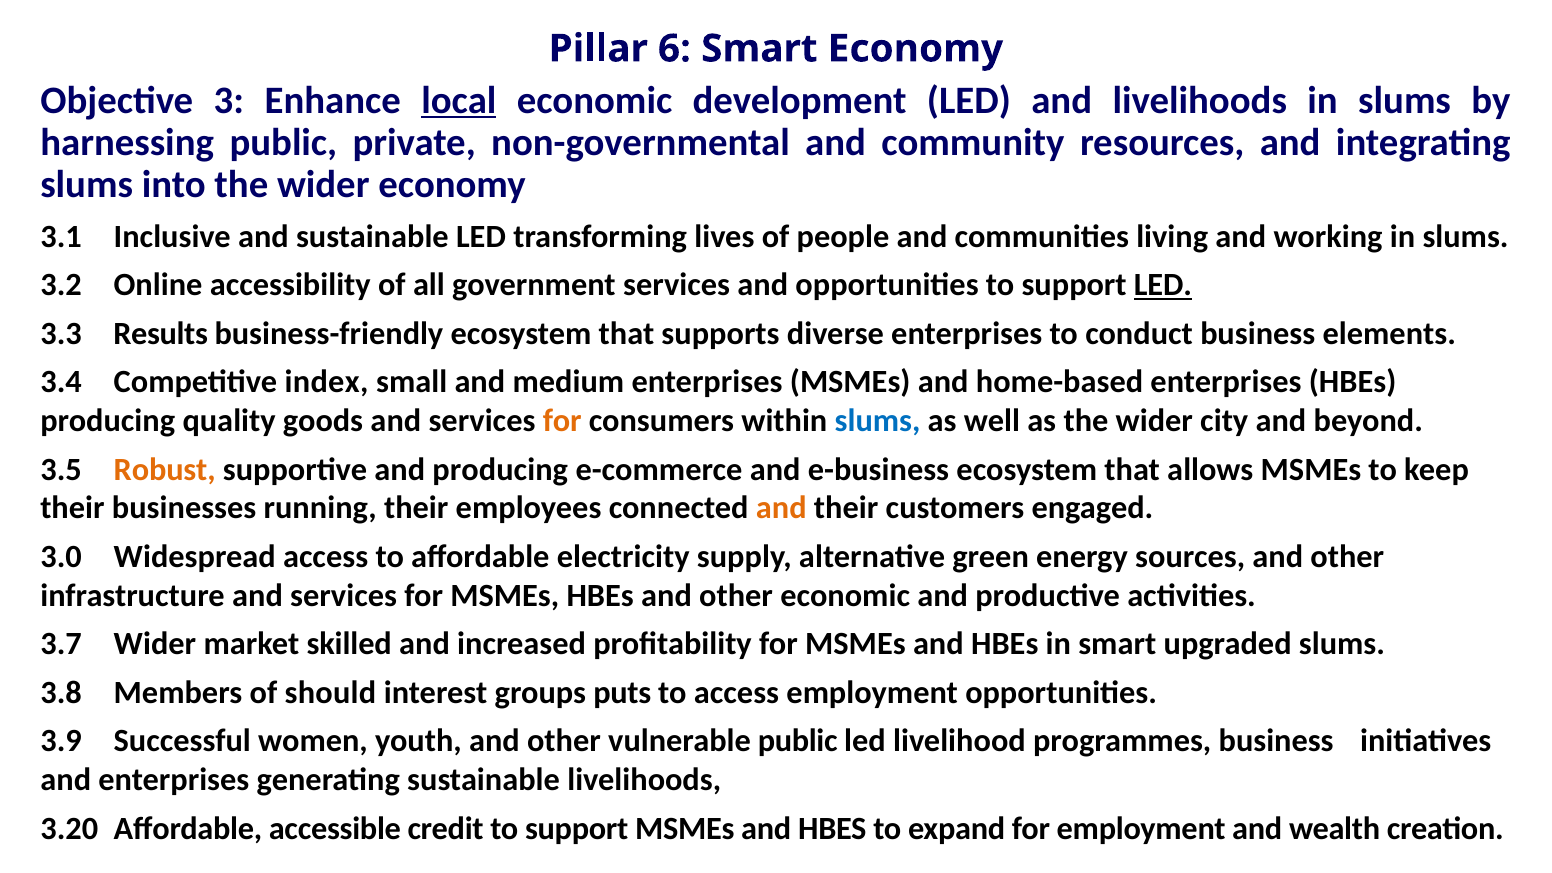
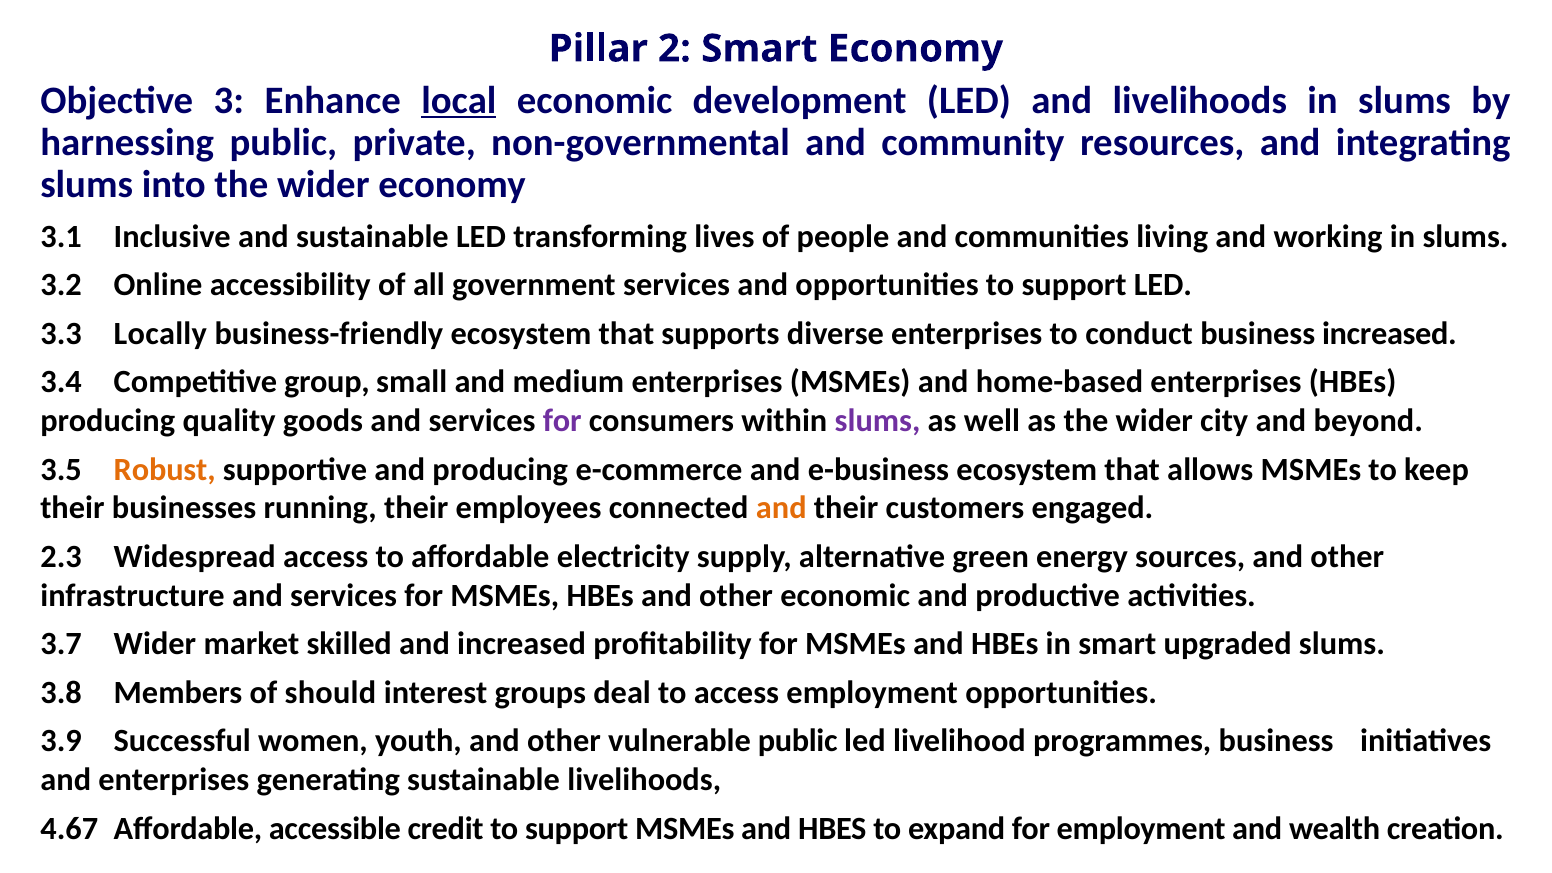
6: 6 -> 2 (674, 49)
LED underline: present -> none (1163, 285)
Results: Results -> Locally (160, 333)
business elements: elements -> increased (1389, 333)
index: index -> group (327, 382)
for colour: orange -> purple (562, 421)
slums colour: blue -> purple (878, 421)
3.0: 3.0 -> 2.3 (61, 557)
puts: puts -> deal (622, 693)
3.20: 3.20 -> 4.67 (69, 828)
